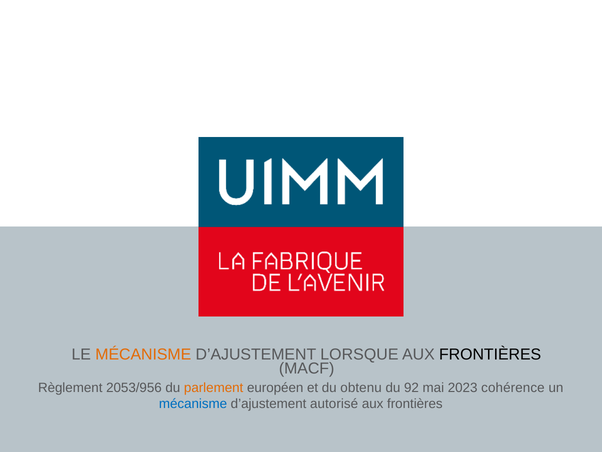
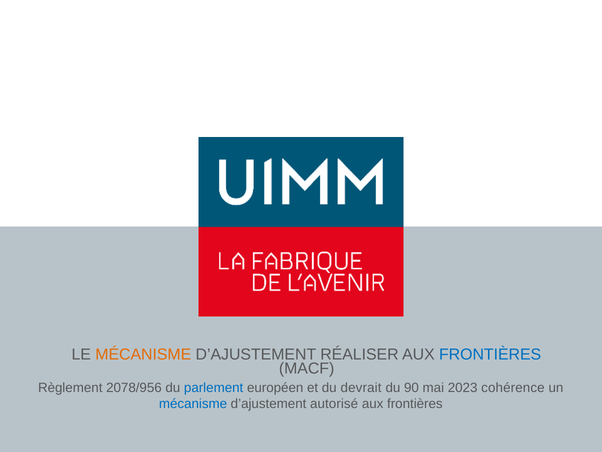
LORSQUE: LORSQUE -> RÉALISER (359, 354)
FRONTIÈRES colour: black -> blue (490, 354)
2053/956: 2053/956 -> 2078/956 (134, 387)
parlement colour: orange -> blue (214, 387)
obtenu: obtenu -> devrait (361, 387)
92: 92 -> 90 (411, 387)
